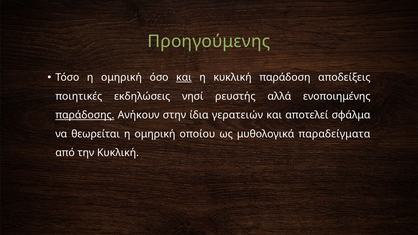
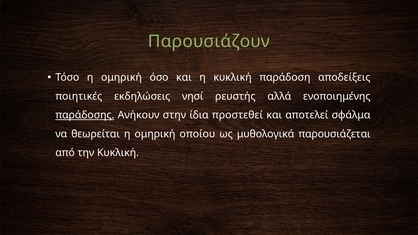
Προηγούμενης: Προηγούμενης -> Παρουσιάζουν (209, 42)
και underline: present -> none (184, 78)
γερατειών: γερατειών -> προστεθεί (238, 115)
παραδείγματα: παραδείγματα -> παρουσιάζεται (334, 134)
